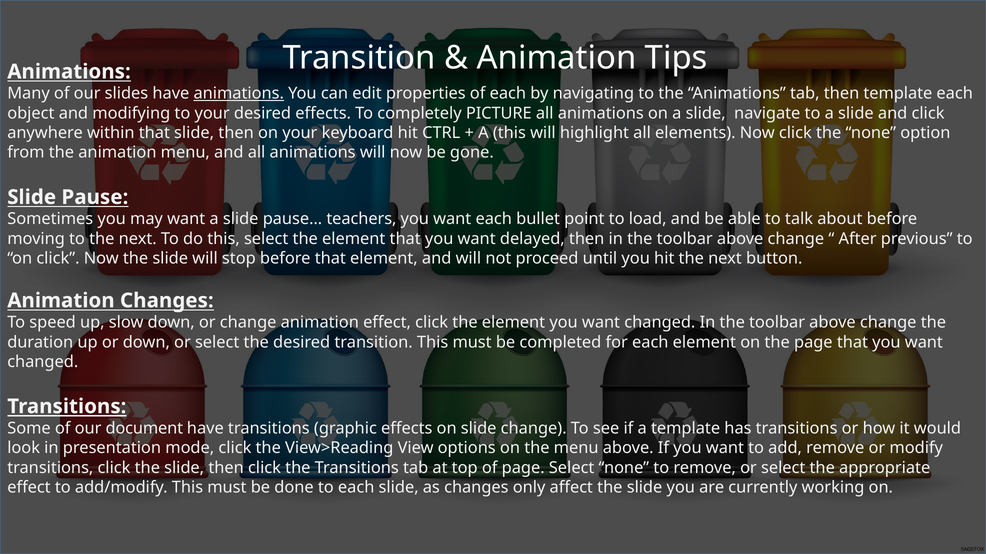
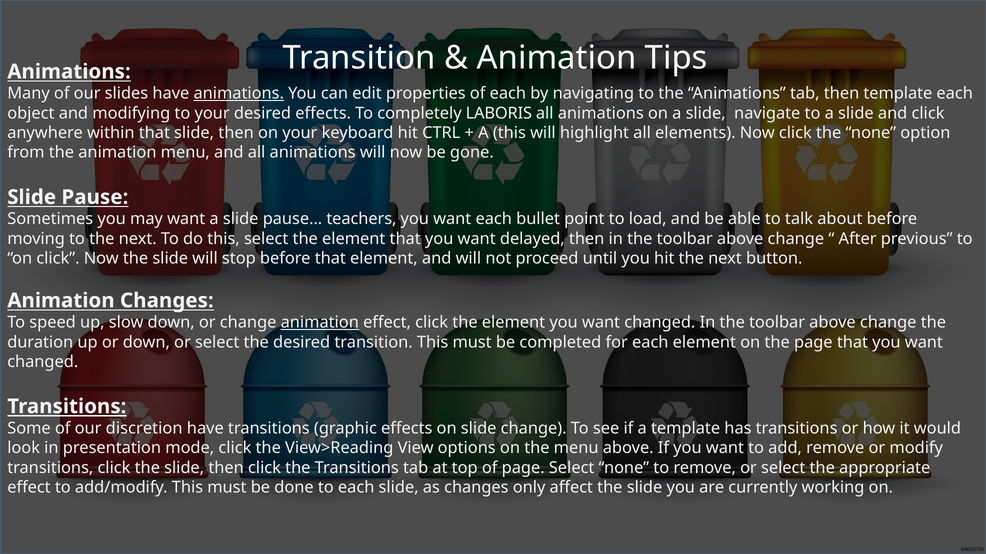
PICTURE: PICTURE -> LABORIS (499, 113)
animation underline: none -> present (320, 323)
document: document -> discretion (144, 429)
